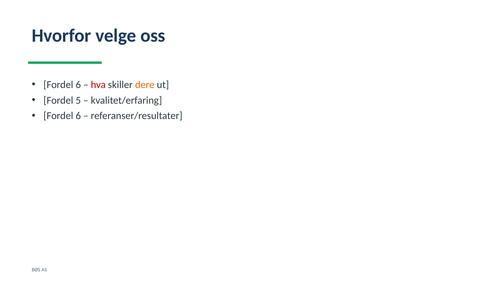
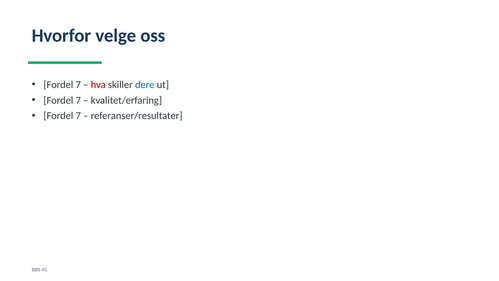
6: 6 -> 7 (78, 85)
dere colour: orange -> blue (145, 85)
5: 5 -> 7 (78, 100)
6: 6 -> 7 (78, 116)
